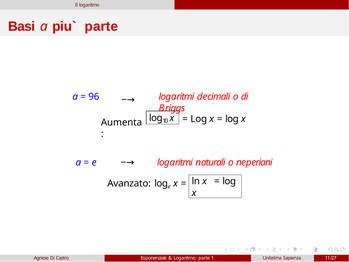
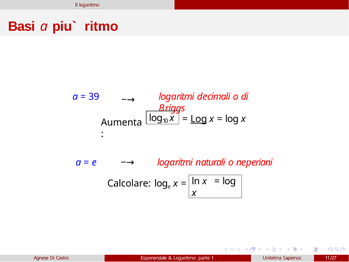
parte: parte -> ritmo (101, 26)
96: 96 -> 39 (94, 97)
Log underline: none -> present (199, 119)
Avanzato: Avanzato -> Calcolare (129, 183)
